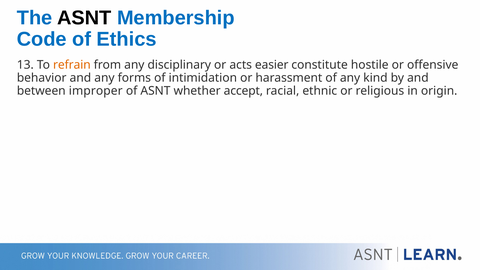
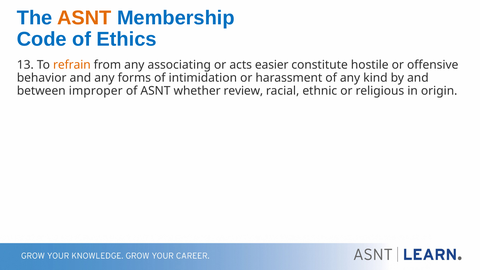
ASNT colour: black -> orange (84, 18)
disciplinary: disciplinary -> associating (179, 65)
accept: accept -> review (243, 91)
